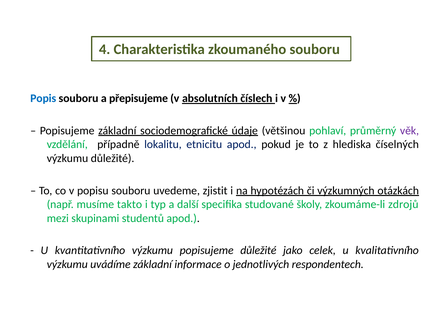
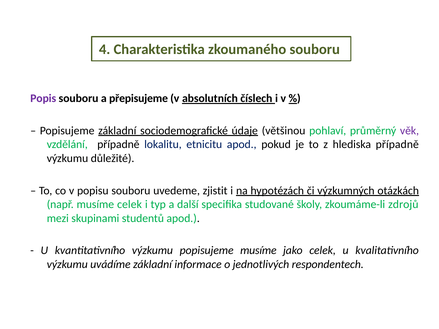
Popis colour: blue -> purple (43, 99)
hlediska číselných: číselných -> případně (397, 145)
musíme takto: takto -> celek (129, 205)
popisujeme důležité: důležité -> musíme (258, 251)
